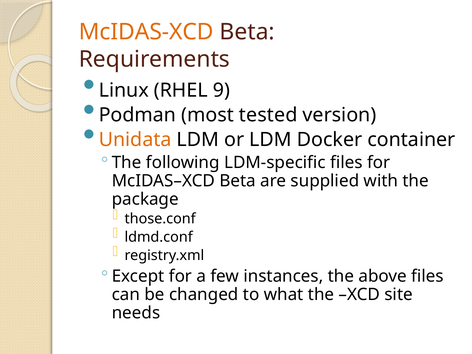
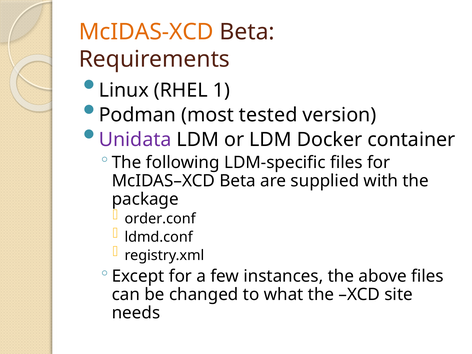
9: 9 -> 1 (221, 90)
Unidata colour: orange -> purple (135, 140)
those.conf: those.conf -> order.conf (160, 219)
